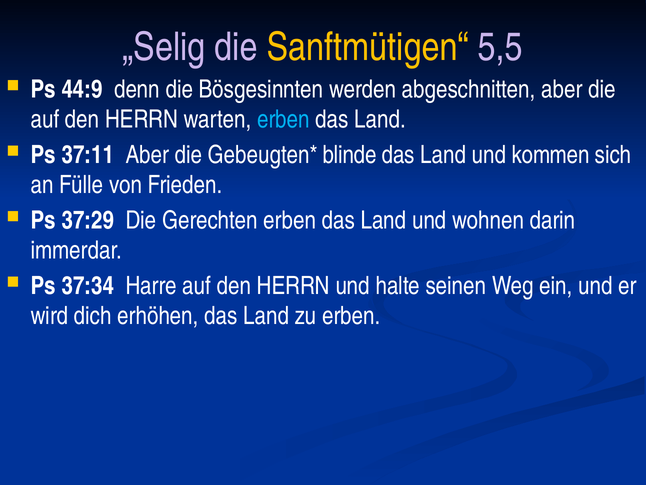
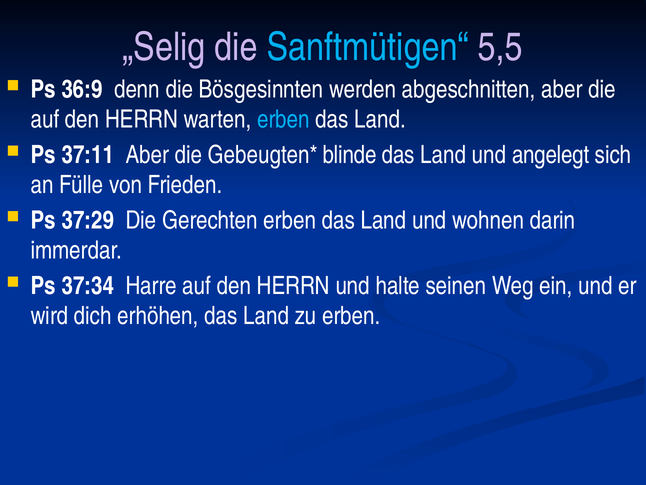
Sanftmütigen“ colour: yellow -> light blue (368, 47)
44:9: 44:9 -> 36:9 (82, 89)
kommen: kommen -> angelegt (551, 155)
